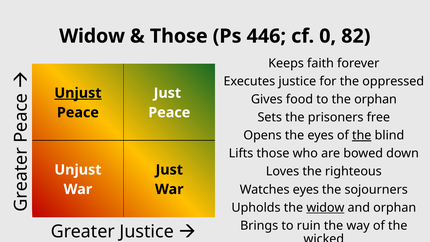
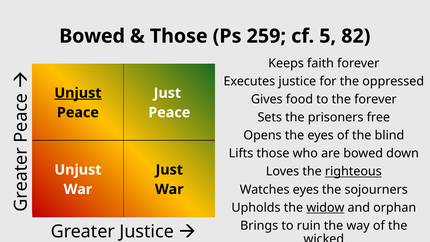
Widow: Widow -> Bowed (92, 36)
446: 446 -> 259 (266, 36)
0: 0 -> 5 (328, 36)
the orphan: orphan -> forever (375, 99)
the underline: present -> none (362, 135)
righteous underline: none -> present (353, 171)
